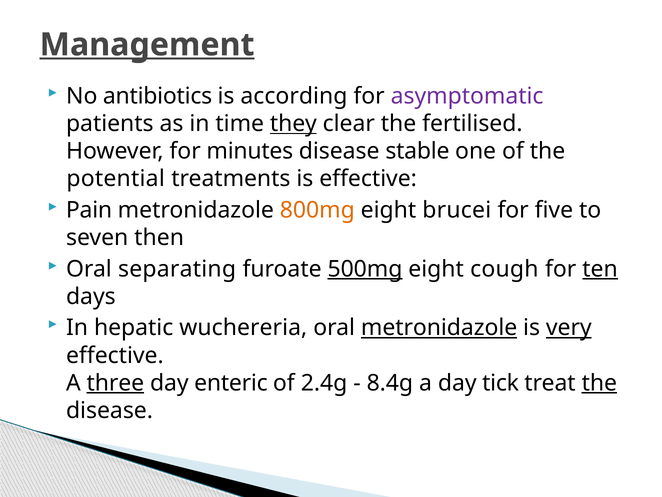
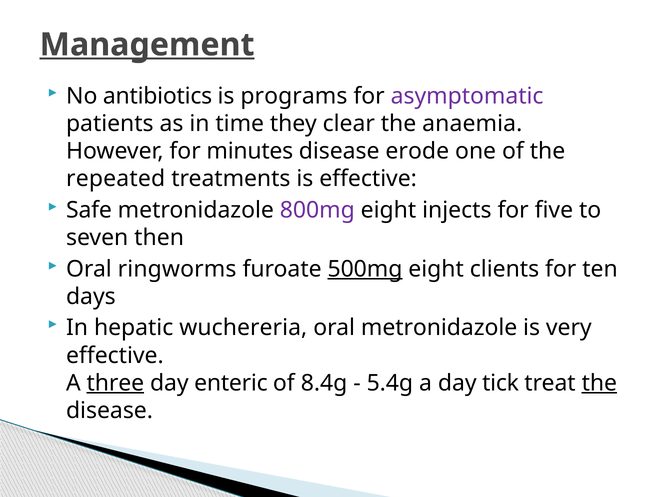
according: according -> programs (294, 96)
they underline: present -> none (293, 123)
fertilised: fertilised -> anaemia (472, 123)
stable: stable -> erode (417, 151)
potential: potential -> repeated (116, 179)
Pain: Pain -> Safe (89, 210)
800mg colour: orange -> purple (317, 210)
brucei: brucei -> injects (457, 210)
separating: separating -> ringworms (177, 269)
cough: cough -> clients (504, 269)
ten underline: present -> none (600, 269)
metronidazole underline: present -> none (439, 328)
very underline: present -> none (569, 328)
2.4g: 2.4g -> 8.4g (324, 383)
8.4g: 8.4g -> 5.4g (390, 383)
